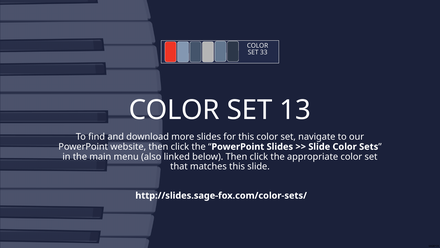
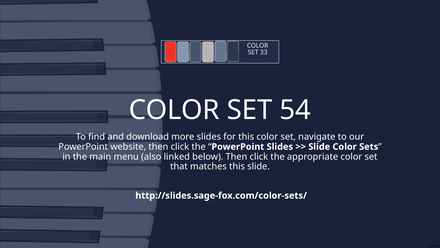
13: 13 -> 54 (295, 110)
